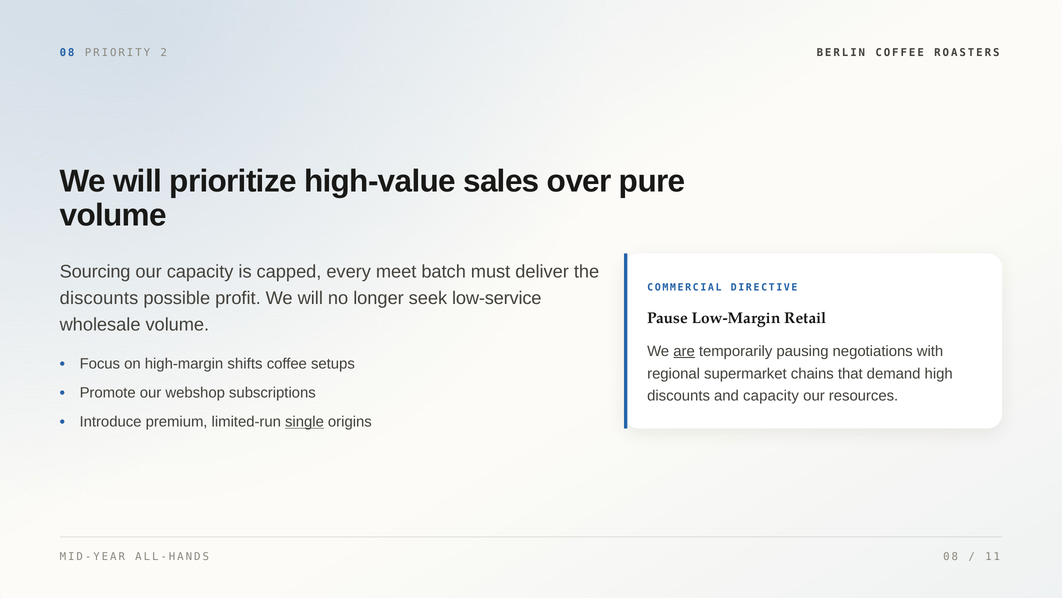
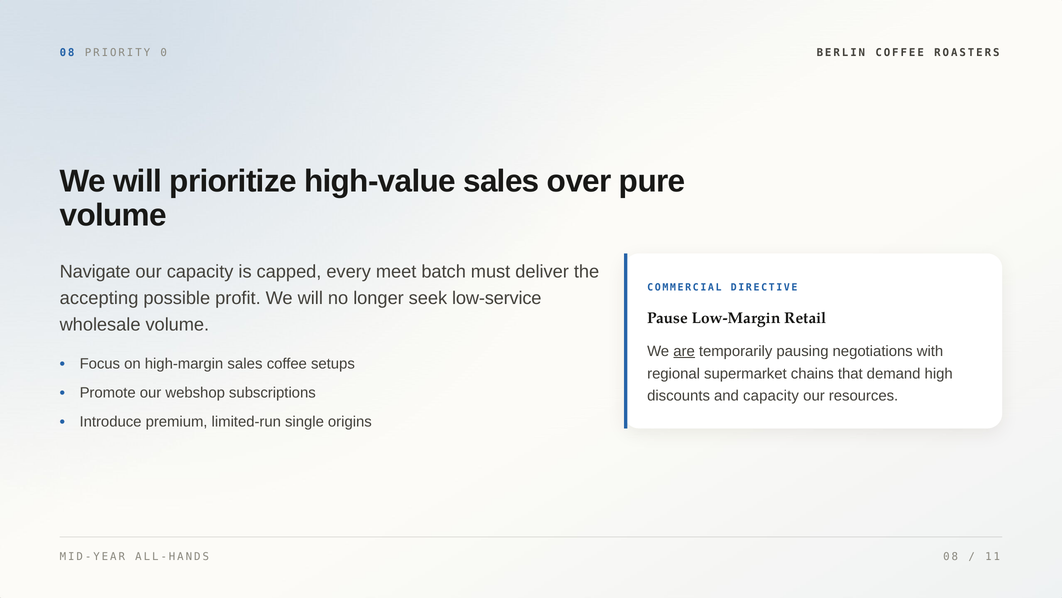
2: 2 -> 0 (164, 53)
Sourcing: Sourcing -> Navigate (95, 272)
discounts: discounts -> accepting (99, 298)
high-margin shifts: shifts -> sales (245, 363)
single underline: present -> none (304, 421)
